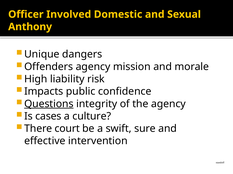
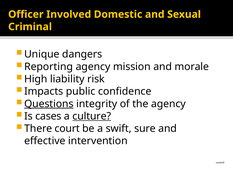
Anthony: Anthony -> Criminal (30, 27)
Offenders: Offenders -> Reporting (49, 67)
culture underline: none -> present (92, 117)
